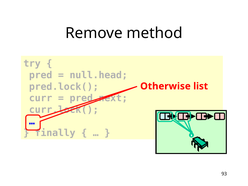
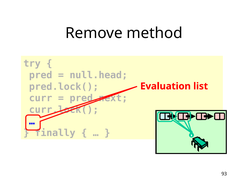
Otherwise: Otherwise -> Evaluation (165, 86)
